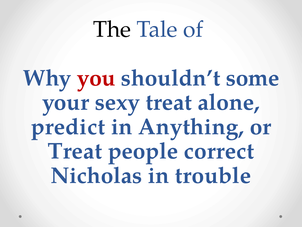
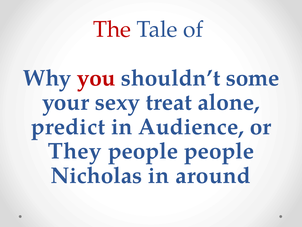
The colour: black -> red (112, 29)
Anything: Anything -> Audience (191, 127)
Treat: Treat -> They (75, 151)
people correct: correct -> people (219, 151)
trouble: trouble -> around (213, 175)
